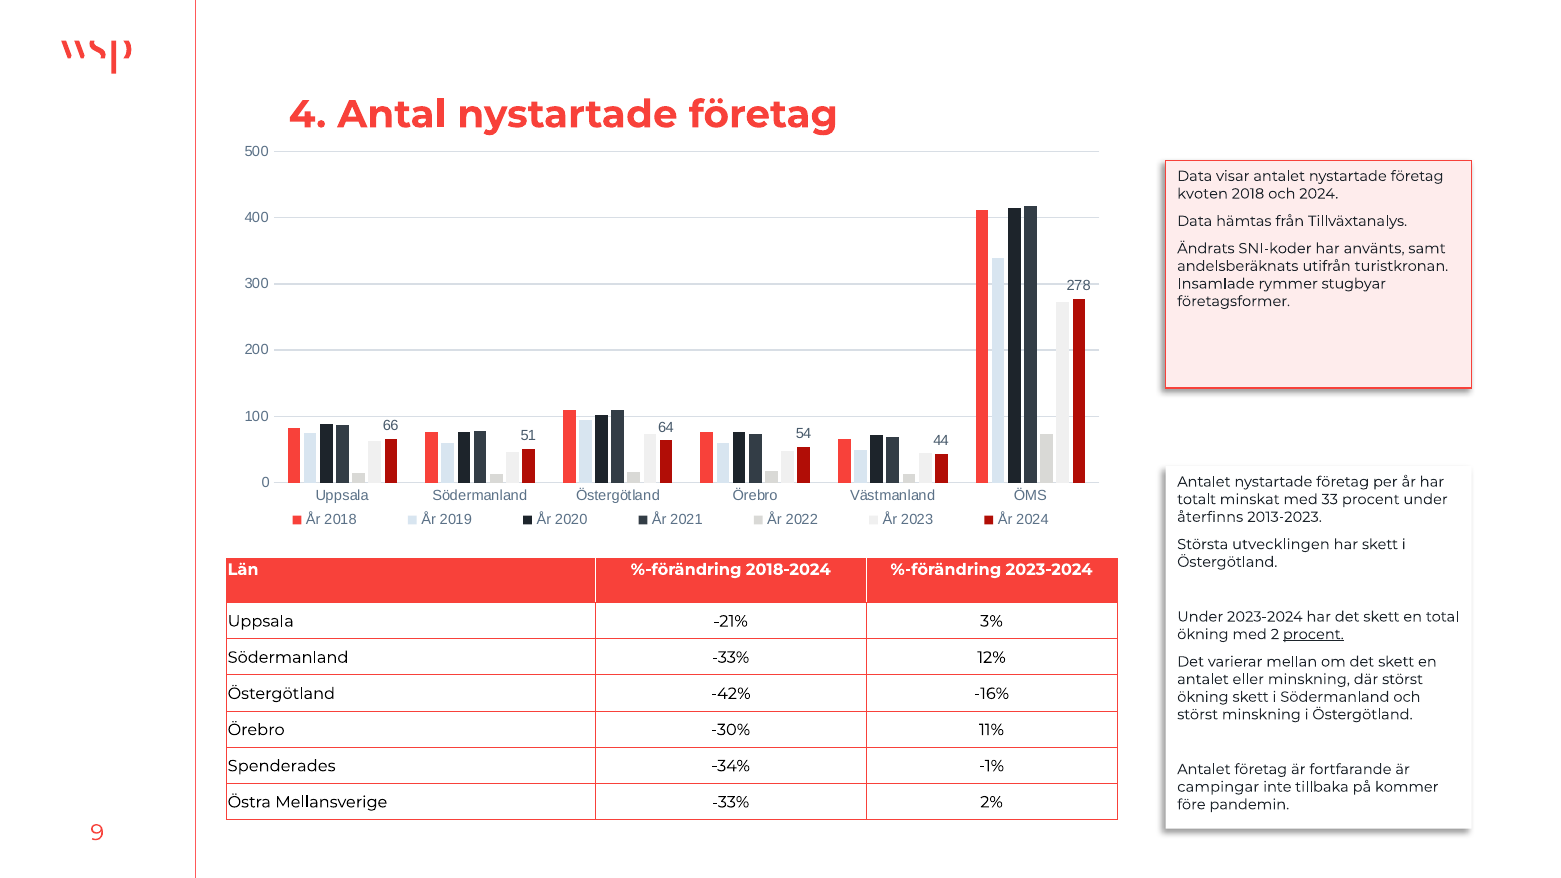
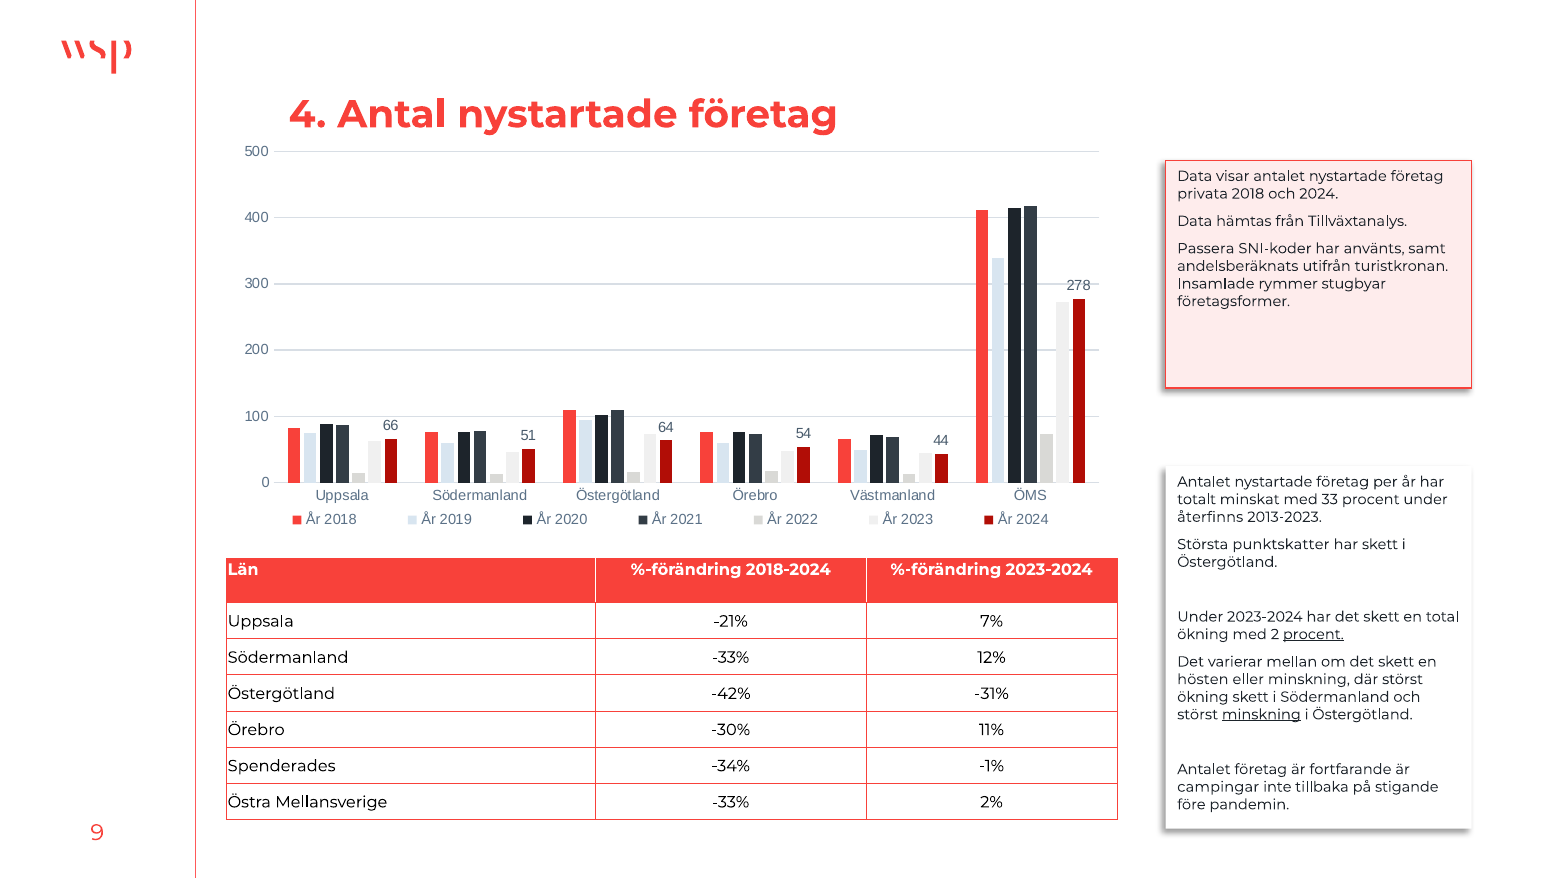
kvoten: kvoten -> privata (1203, 194)
Ändrats: Ändrats -> Passera (1206, 248)
utvecklingen: utvecklingen -> punktskatter (1281, 544)
3%: 3% -> 7% (992, 621)
antalet: antalet -> hösten (1203, 679)
-16%: -16% -> -31% (992, 694)
minskning underline: none -> present (1261, 715)
kommer: kommer -> stigande (1407, 787)
